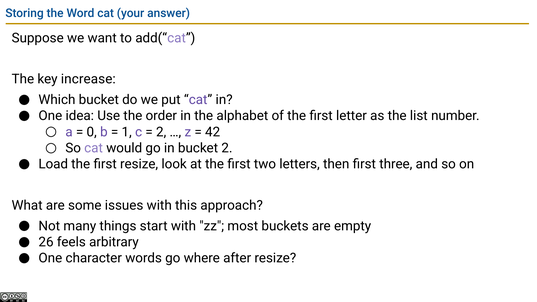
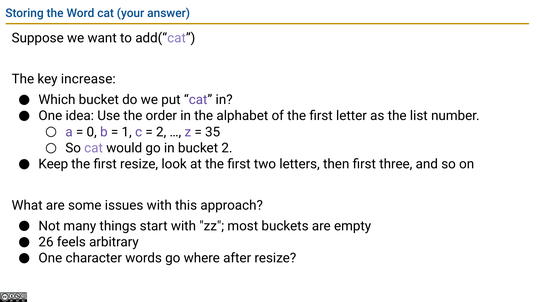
42: 42 -> 35 (213, 132)
Load: Load -> Keep (53, 164)
